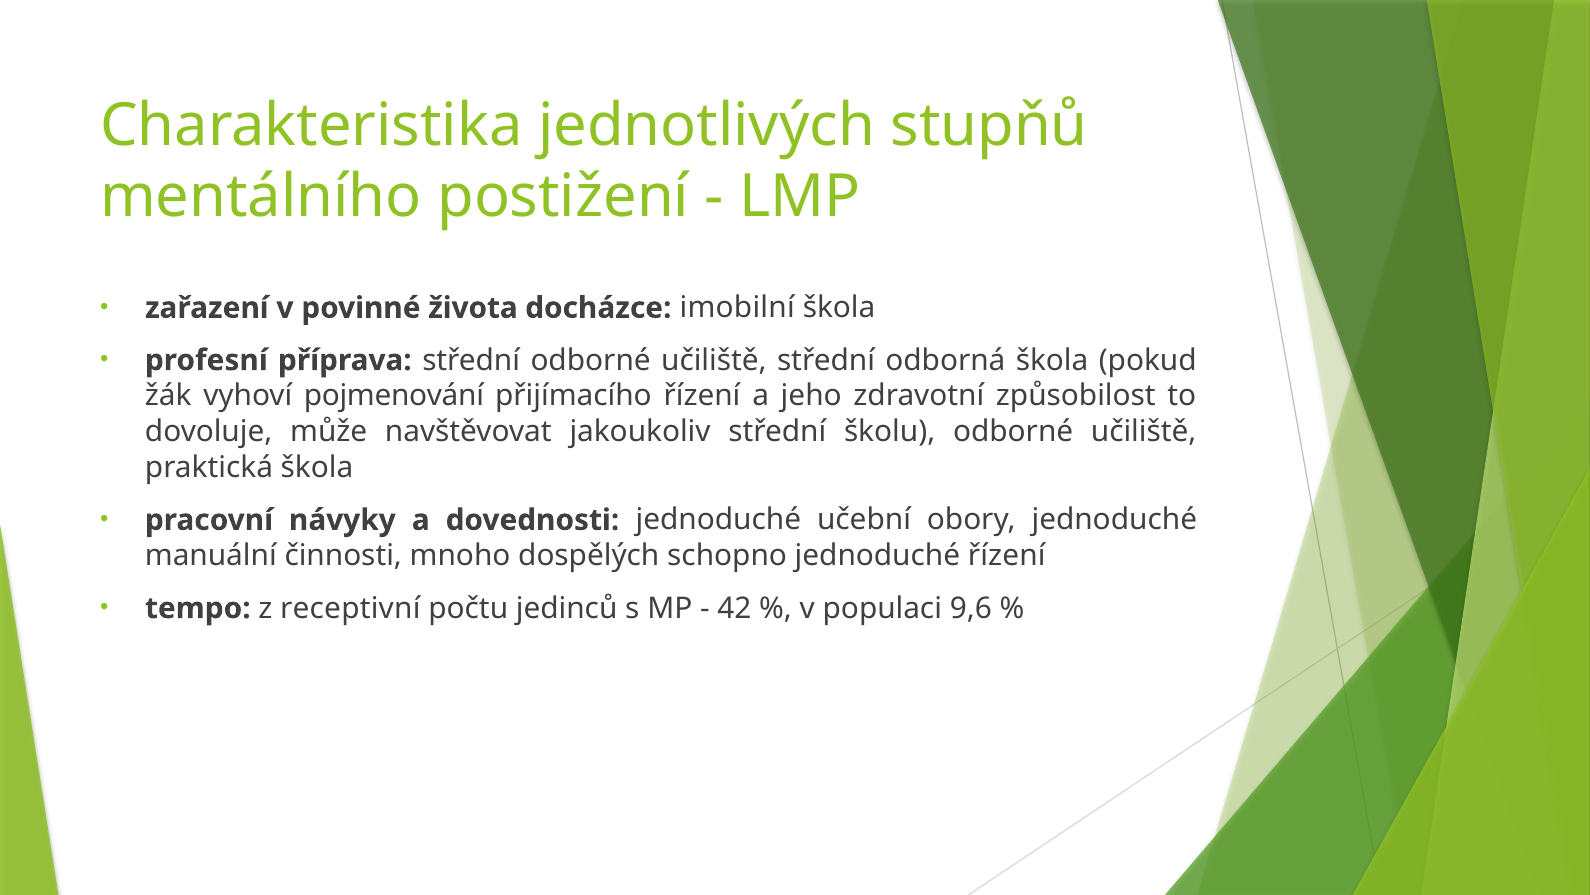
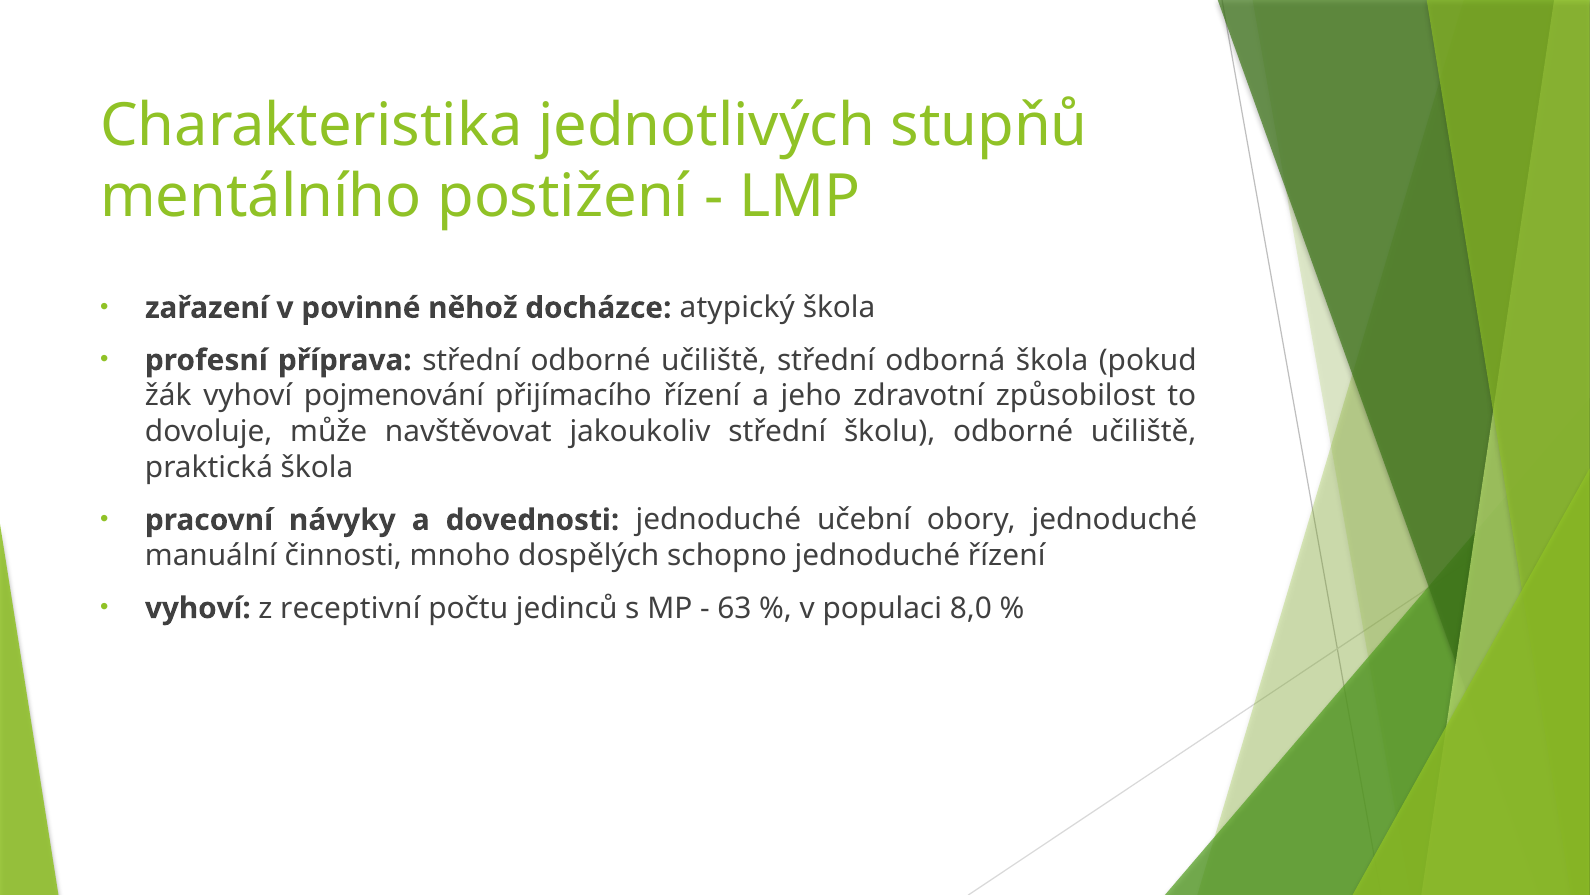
života: života -> něhož (473, 308)
imobilní: imobilní -> atypický (737, 308)
tempo: tempo -> vyhoví (198, 608)
42: 42 -> 63 (734, 608)
9,6: 9,6 -> 8,0 (971, 608)
